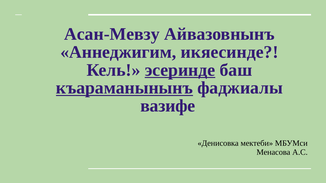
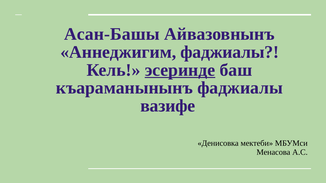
Асан-Мевзу: Асан-Мевзу -> Асан-Башы (112, 34)
Аннеджигим икяесинде: икяесинде -> фаджиалы (230, 52)
къараманынынъ underline: present -> none (124, 88)
